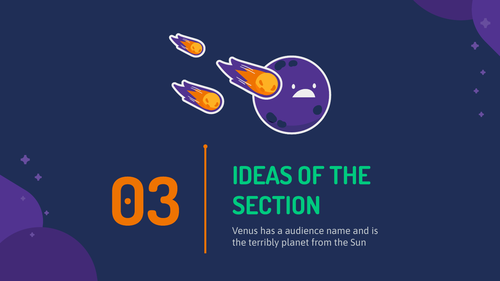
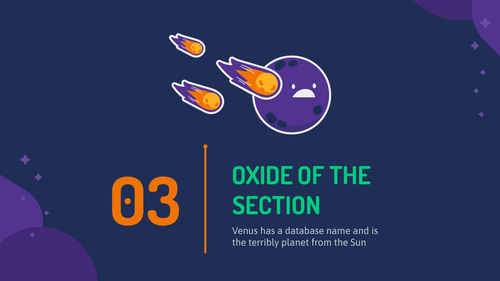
IDEAS: IDEAS -> OXIDE (262, 176)
audience: audience -> database (305, 231)
